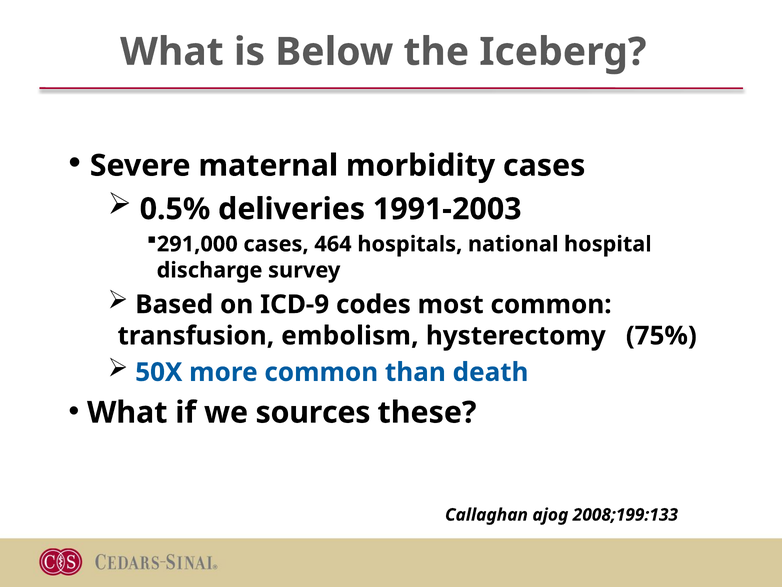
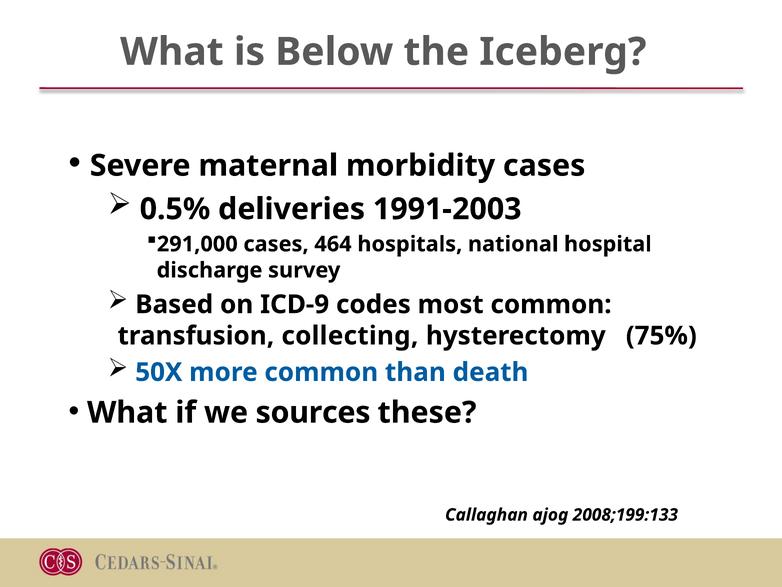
embolism: embolism -> collecting (350, 336)
